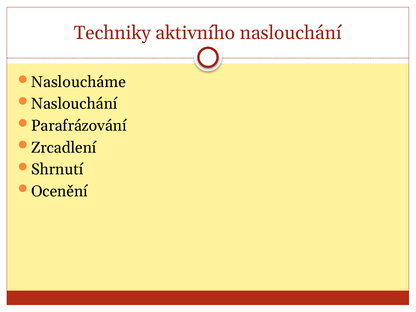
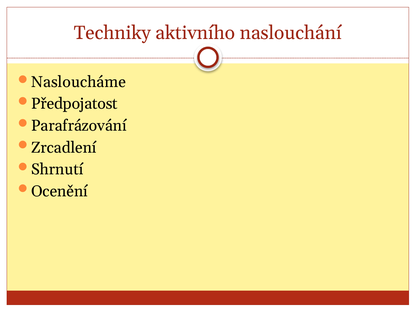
Naslouchání: Naslouchání -> Předpojatost (74, 104)
